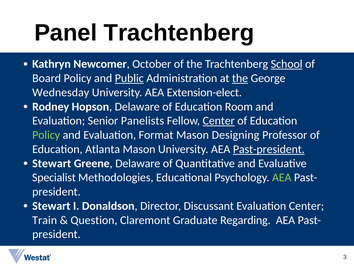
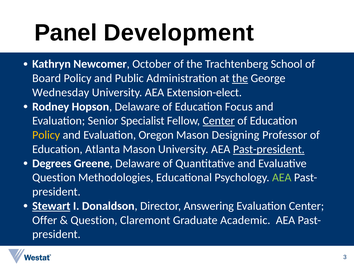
Panel Trachtenberg: Trachtenberg -> Development (179, 33)
School underline: present -> none (287, 64)
Public underline: present -> none (129, 78)
Room: Room -> Focus (239, 106)
Panelists: Panelists -> Specialist (143, 121)
Policy colour: light green -> yellow (46, 135)
Format: Format -> Oregon (156, 135)
Stewart: Stewart -> Degrees (52, 163)
Specialist: Specialist -> Question (54, 177)
Stewart underline: none -> present (51, 206)
Discussant: Discussant -> Answering (209, 206)
Train: Train -> Offer (45, 220)
Regarding: Regarding -> Academic (245, 220)
